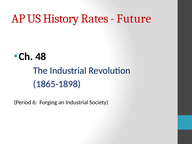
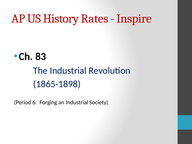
Future: Future -> Inspire (134, 19)
48: 48 -> 83 (41, 57)
